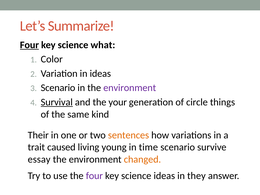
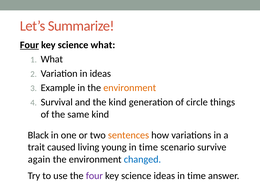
Color: Color -> What (52, 59)
Scenario: Scenario -> Example (58, 88)
environment colour: purple -> orange (130, 88)
Survival underline: present -> none (57, 102)
the your: your -> kind (118, 102)
Their: Their -> Black (38, 135)
essay: essay -> again (39, 159)
changed colour: orange -> blue (142, 159)
ideas in they: they -> time (196, 176)
